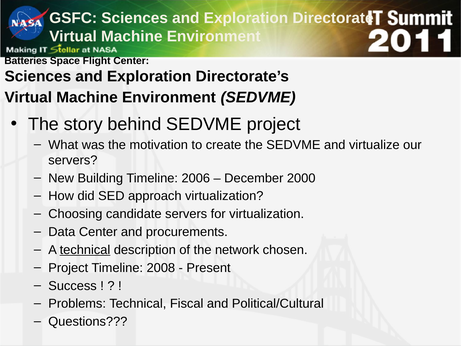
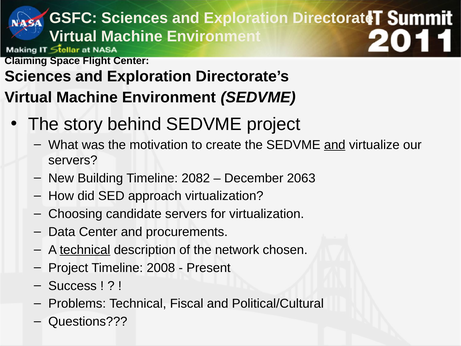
Batteries: Batteries -> Claiming (26, 61)
and underline: none -> present (335, 145)
2006: 2006 -> 2082 (196, 178)
2000: 2000 -> 2063 (301, 178)
